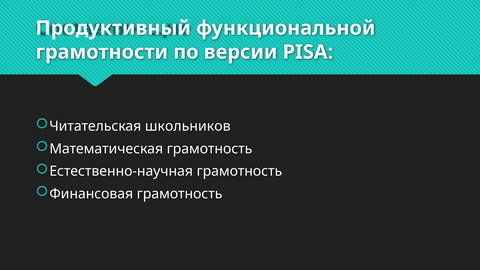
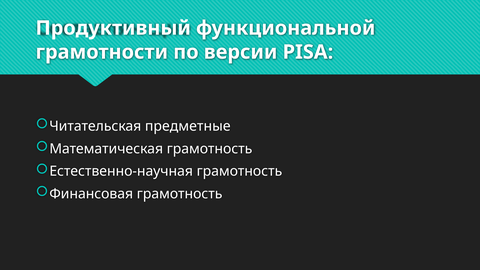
школьников: школьников -> предметные (188, 126)
